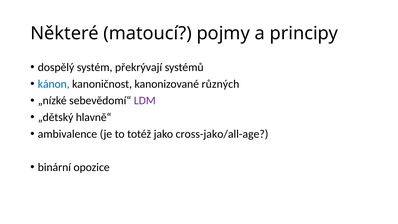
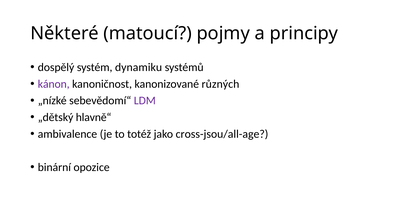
překrývají: překrývají -> dynamiku (139, 67)
kánon colour: blue -> purple (54, 84)
cross-jako/all-age: cross-jako/all-age -> cross-jsou/all-age (222, 134)
